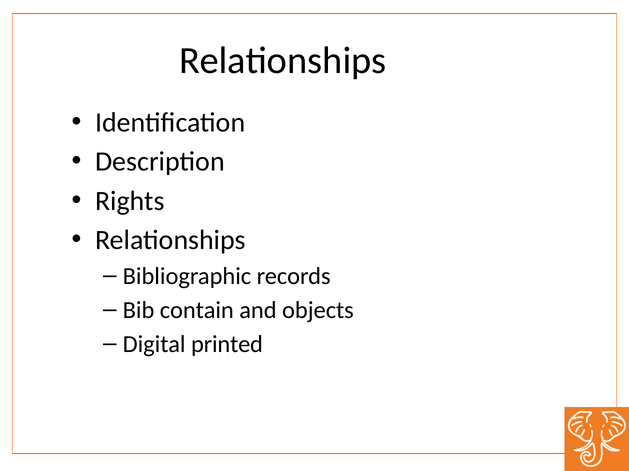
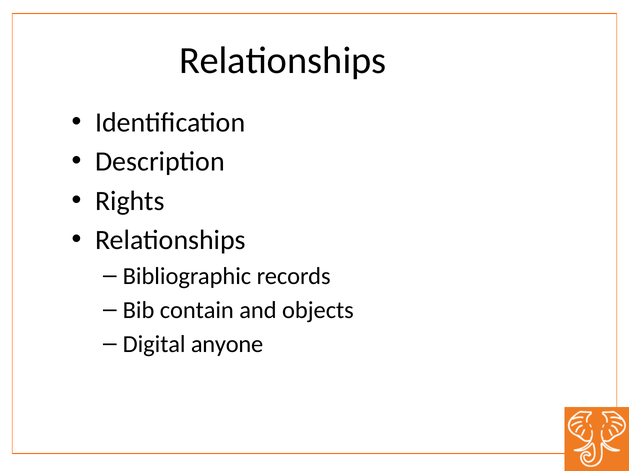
printed: printed -> anyone (227, 345)
